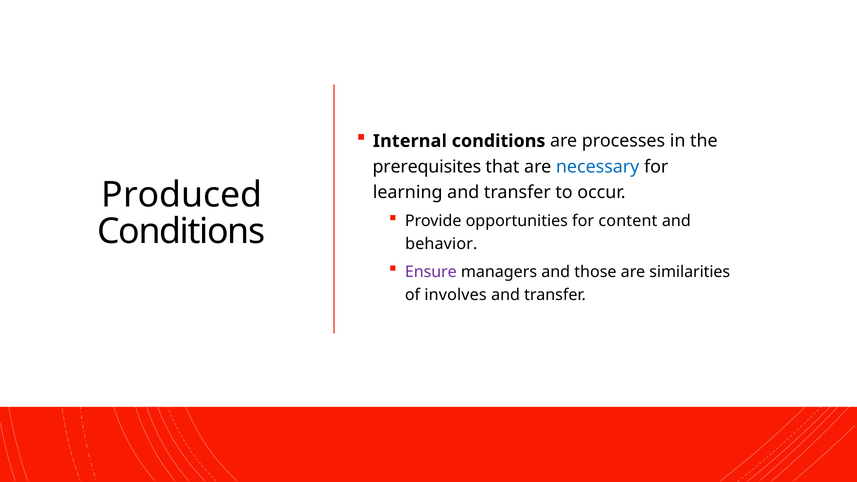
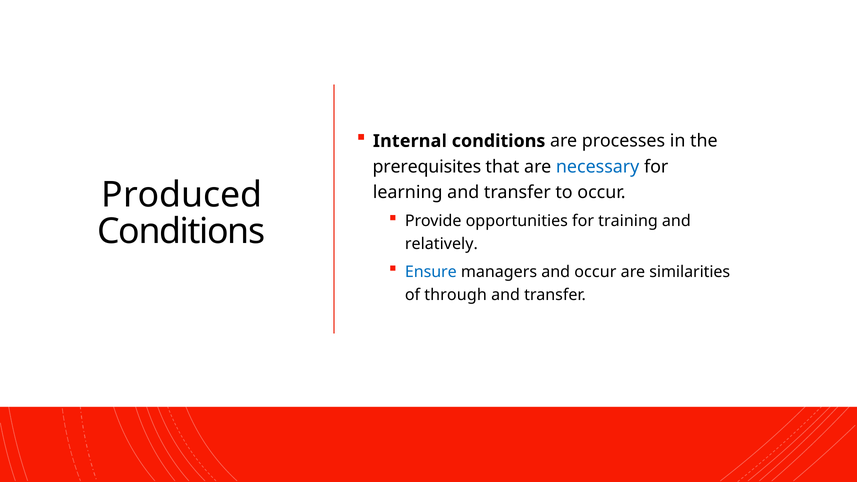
content: content -> training (628, 221)
behavior: behavior -> relatively (441, 244)
Ensure colour: purple -> blue (431, 272)
and those: those -> occur (595, 272)
involves: involves -> through (456, 295)
